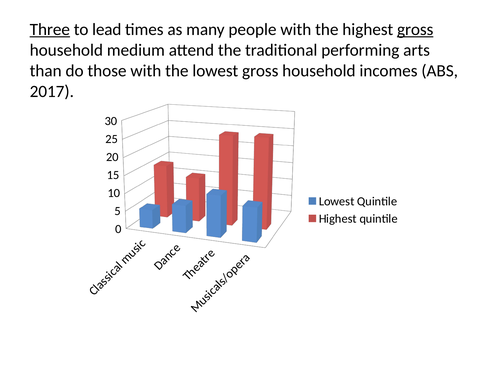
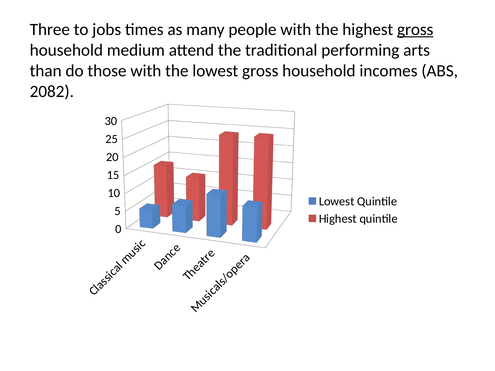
Three underline: present -> none (50, 30)
lead: lead -> jobs (107, 30)
2017: 2017 -> 2082 (52, 91)
